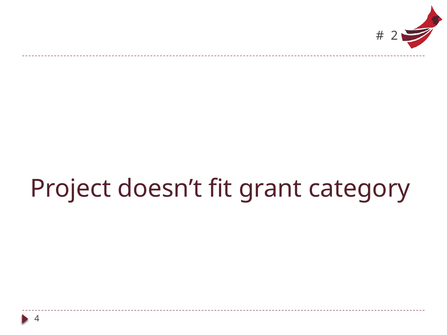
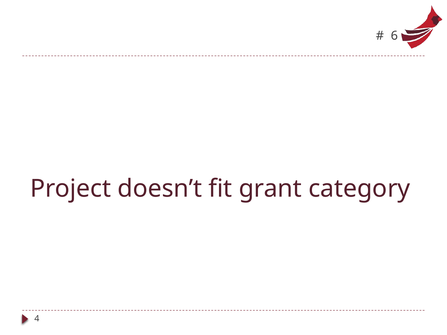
2: 2 -> 6 (394, 36)
